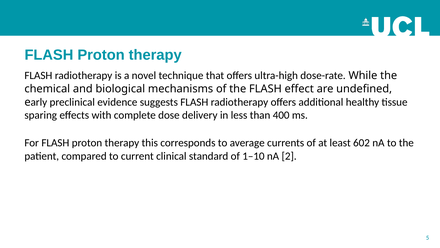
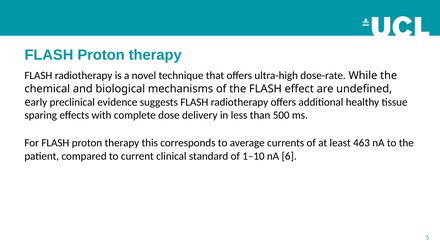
400: 400 -> 500 (281, 115)
602: 602 -> 463 (362, 143)
2: 2 -> 6 (289, 156)
